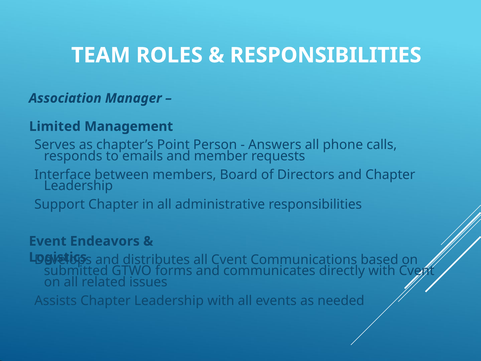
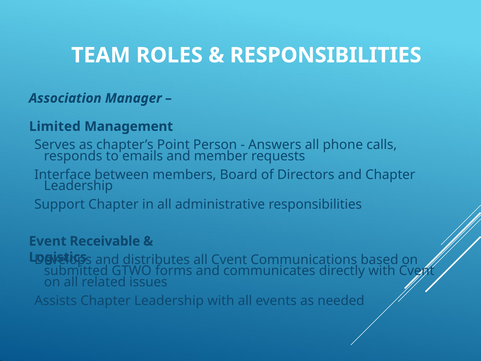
Endeavors: Endeavors -> Receivable (105, 241)
